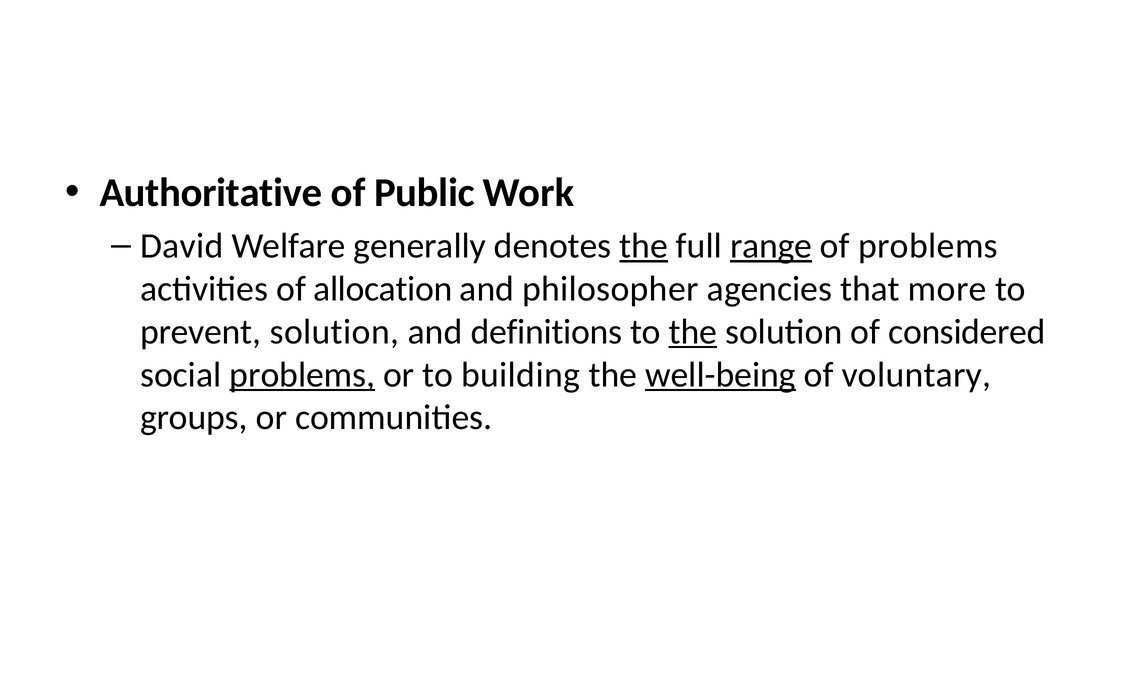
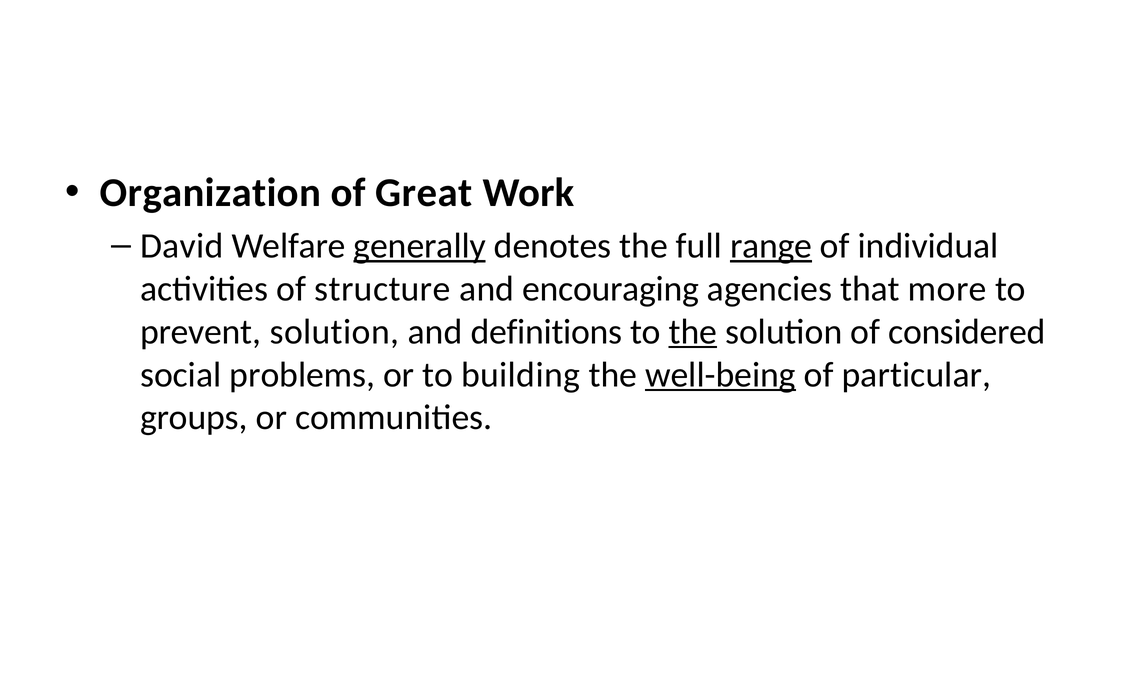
Authoritative: Authoritative -> Organization (211, 193)
Public: Public -> Great (424, 193)
generally underline: none -> present (420, 246)
the underline: present -> none (644, 246)
of problems: problems -> individual (928, 246)
allocation: allocation -> structure (383, 289)
philosopher: philosopher -> encouraging (611, 289)
problems underline: present -> none (302, 375)
voluntary: voluntary -> particular (916, 375)
